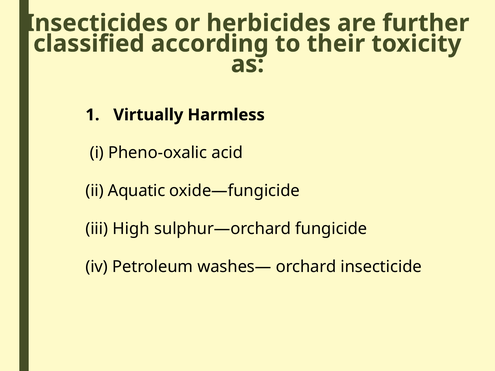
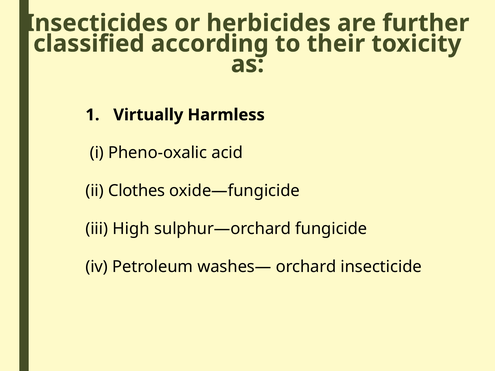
Aquatic: Aquatic -> Clothes (137, 191)
